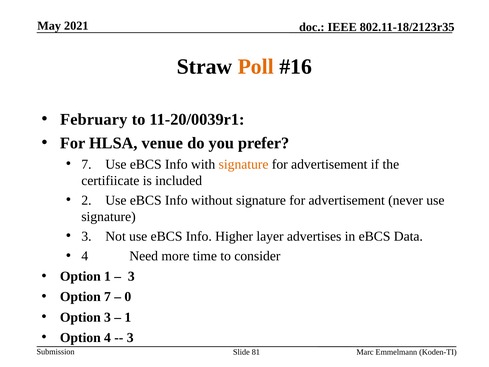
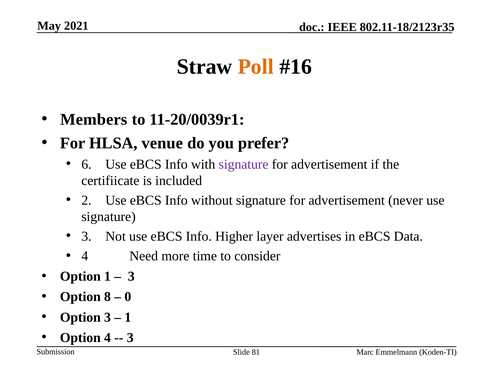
February: February -> Members (94, 119)
7: 7 -> 6 (86, 164)
signature colour: orange -> purple (244, 164)
Option 7: 7 -> 8 (107, 297)
